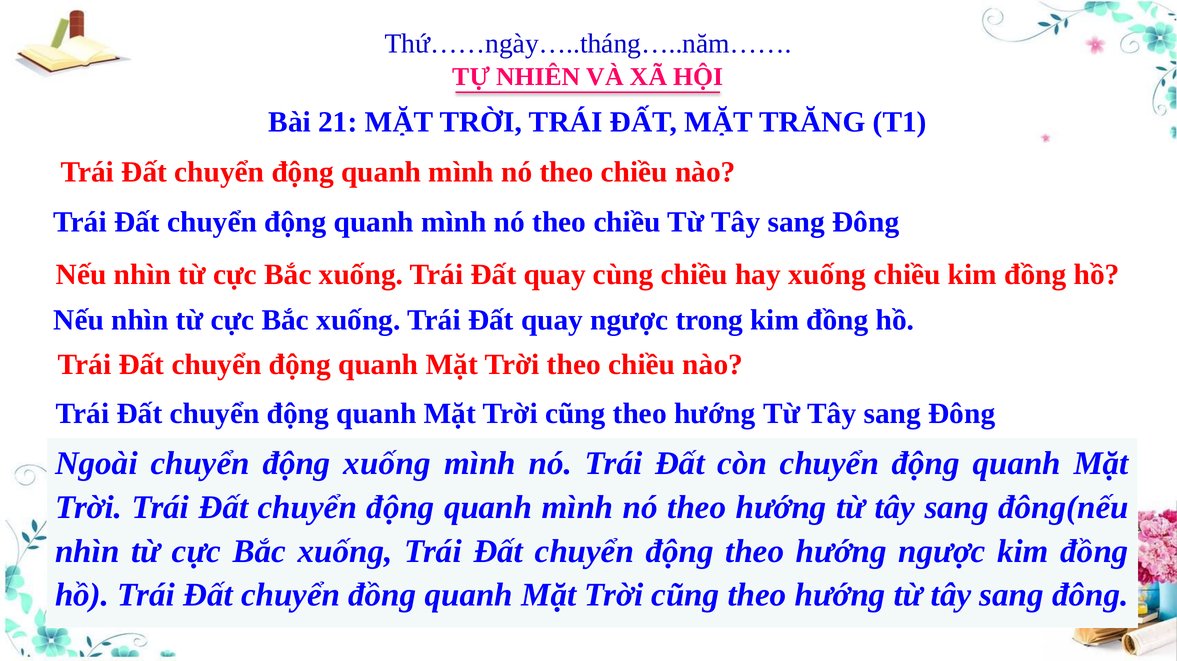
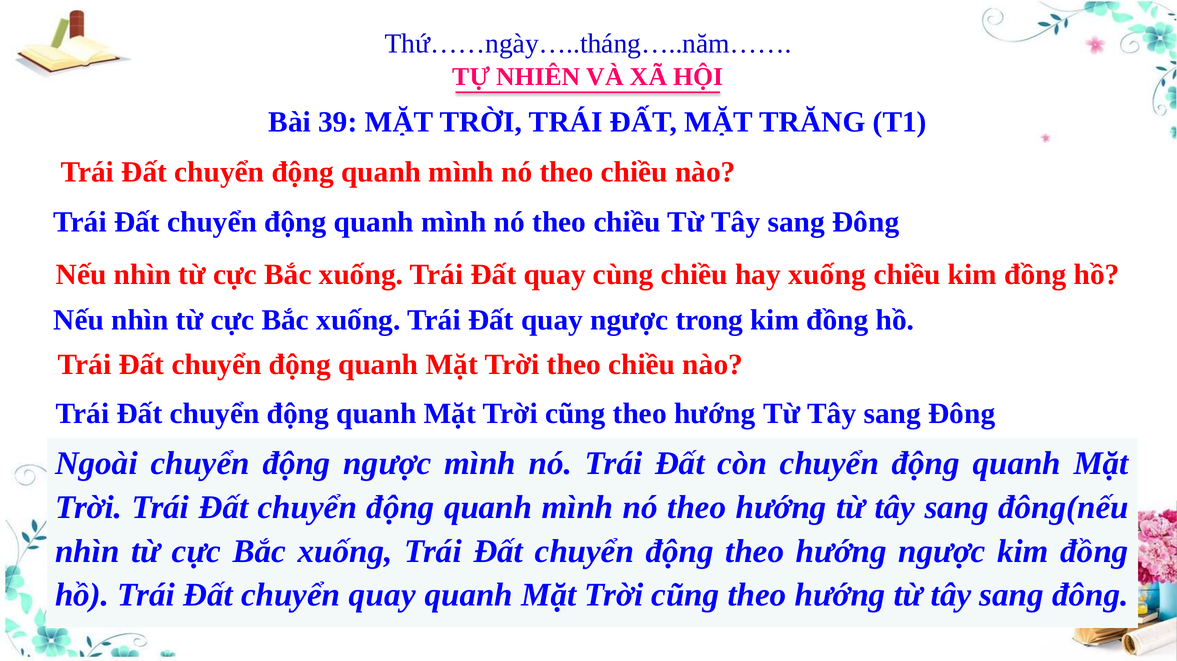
21: 21 -> 39 (338, 122)
động xuống: xuống -> ngược (387, 464)
chuyển đồng: đồng -> quay (382, 595)
